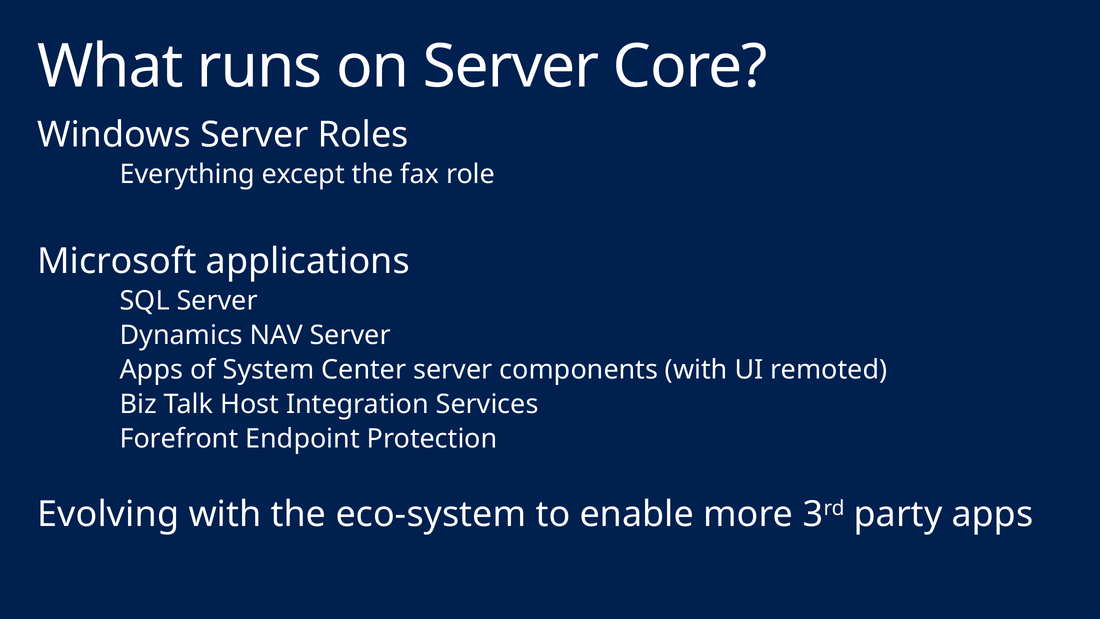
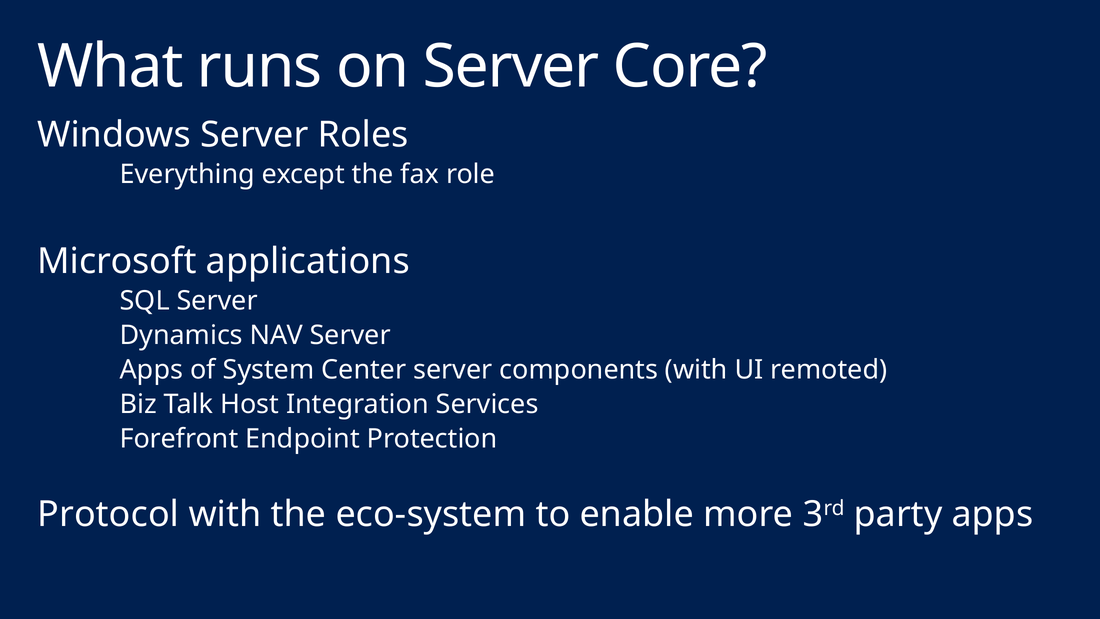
Evolving: Evolving -> Protocol (108, 514)
